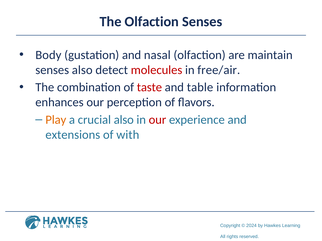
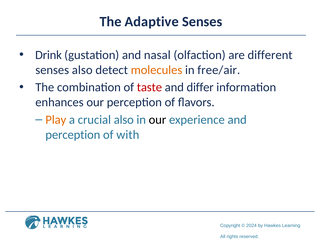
The Olfaction: Olfaction -> Adaptive (152, 22)
Body: Body -> Drink (49, 55)
maintain: maintain -> different (270, 55)
molecules colour: red -> orange (157, 70)
table: table -> differ (200, 88)
our colour: red -> black (157, 120)
extensions: extensions -> perception (73, 135)
